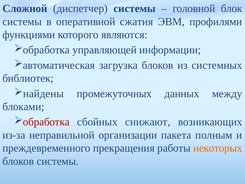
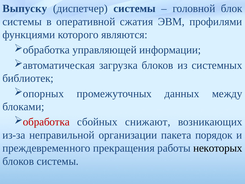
Сложной: Сложной -> Выпуску (25, 9)
найдены: найдены -> опорных (43, 93)
полным: полным -> порядок (214, 135)
некоторых colour: orange -> black (218, 148)
